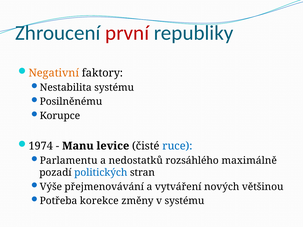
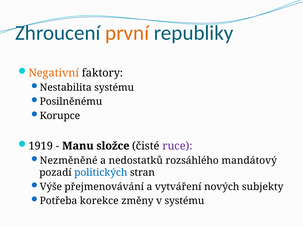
první colour: red -> orange (127, 33)
1974: 1974 -> 1919 (41, 146)
levice: levice -> složce (113, 146)
ruce colour: blue -> purple (177, 146)
Parlamentu: Parlamentu -> Nezměněné (69, 161)
maximálně: maximálně -> mandátový (249, 161)
většinou: většinou -> subjekty (263, 187)
